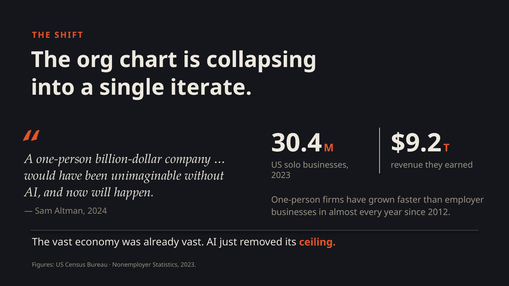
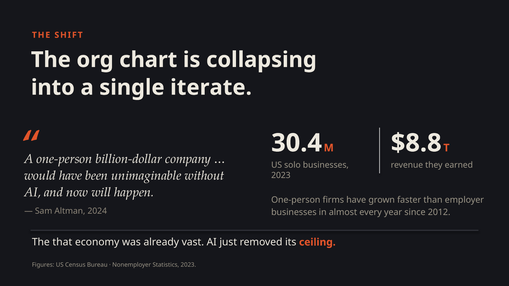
$9.2: $9.2 -> $8.8 (416, 143)
The vast: vast -> that (62, 242)
